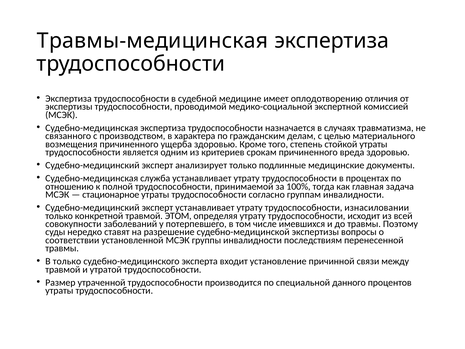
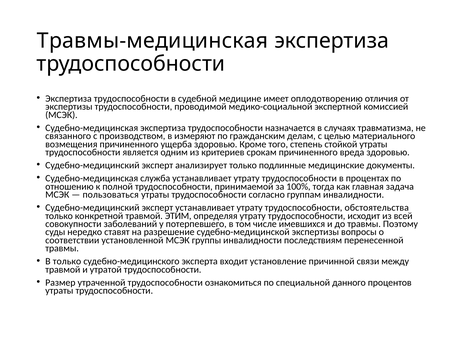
характера: характера -> измеряют (195, 136)
стационарное: стационарное -> пользоваться (111, 195)
изнасиловании: изнасиловании -> обстоятельства (377, 208)
ЭТОМ: ЭТОМ -> ЭТИМ (178, 216)
производится: производится -> ознакомиться (233, 282)
